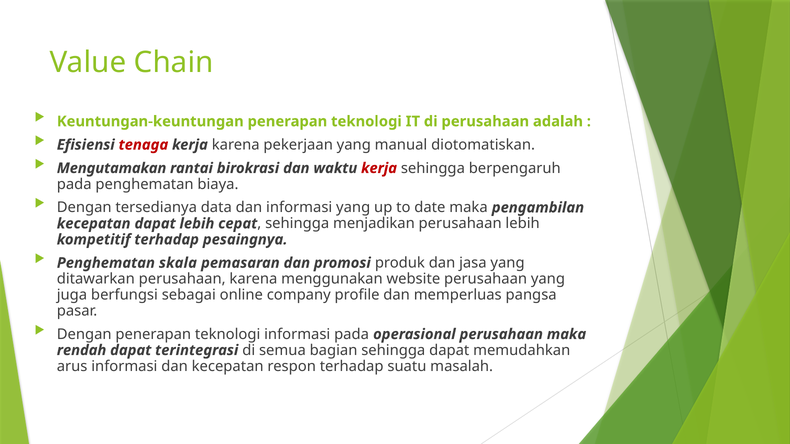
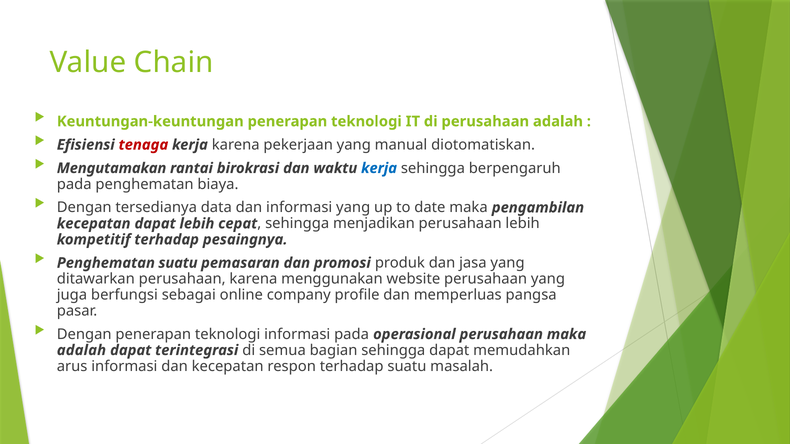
kerja colour: red -> blue (379, 168)
Penghematan skala: skala -> suatu (178, 263)
rendah: rendah -> adalah (81, 351)
